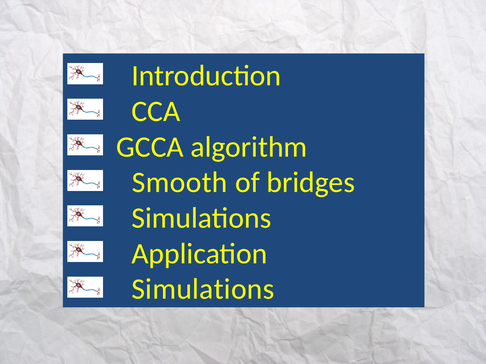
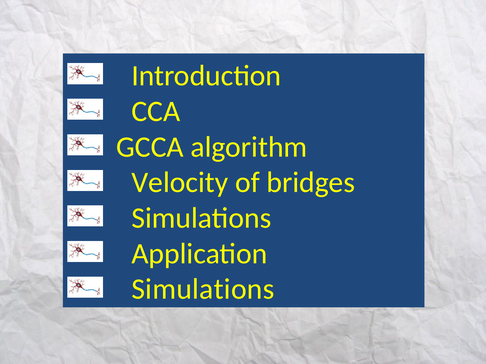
Smooth: Smooth -> Velocity (180, 183)
